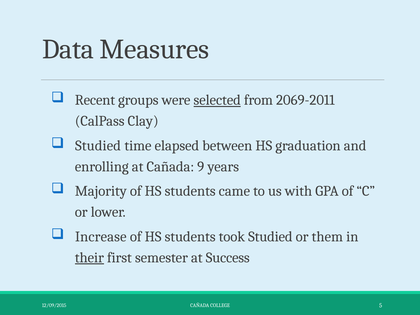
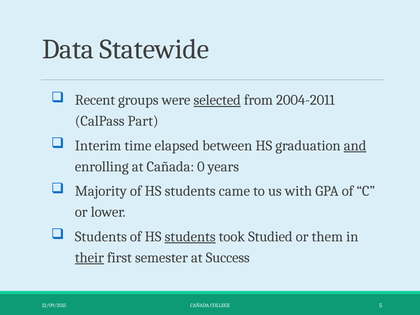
Measures: Measures -> Statewide (154, 49)
2069-2011: 2069-2011 -> 2004-2011 (305, 100)
Clay: Clay -> Part (143, 121)
Studied: Studied -> Interim (98, 146)
and underline: none -> present (355, 146)
9: 9 -> 0 (201, 167)
Increase: Increase -> Students (101, 237)
students underline: none -> present (190, 237)
